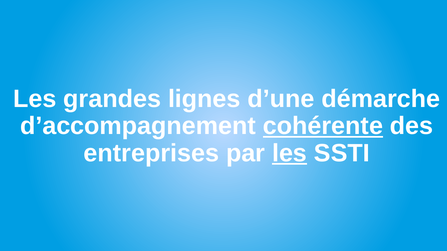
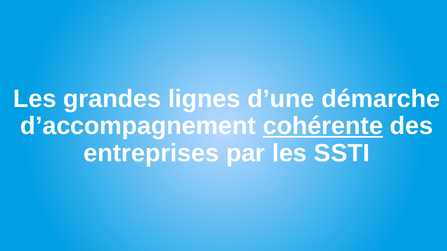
les underline: present -> none (290, 153)
